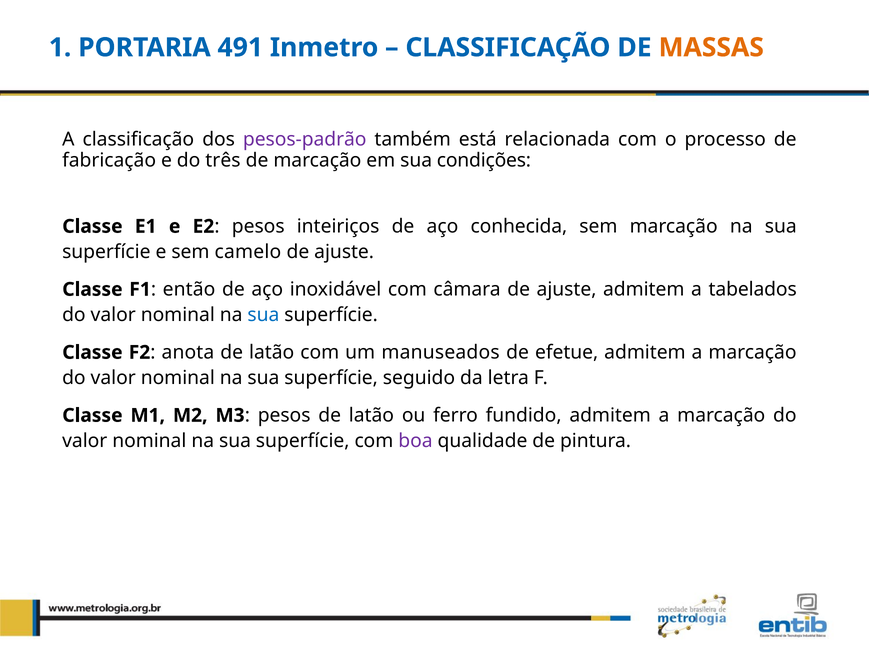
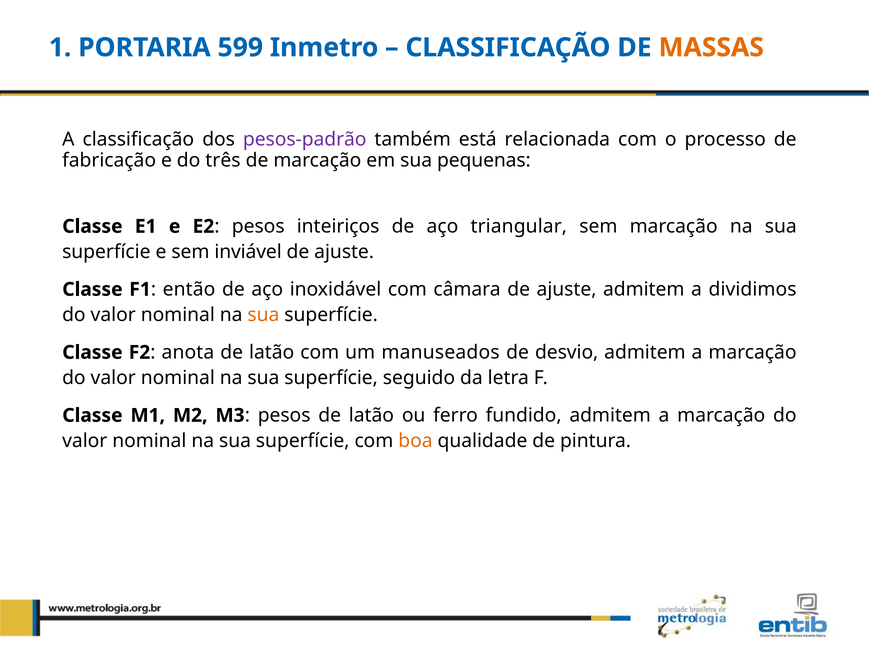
491: 491 -> 599 (240, 47)
condições: condições -> pequenas (484, 160)
conhecida: conhecida -> triangular (519, 226)
camelo: camelo -> inviável (248, 252)
tabelados: tabelados -> dividimos (753, 289)
sua colour: blue -> orange (263, 315)
efetue: efetue -> desvio (567, 352)
boa colour: purple -> orange (415, 441)
